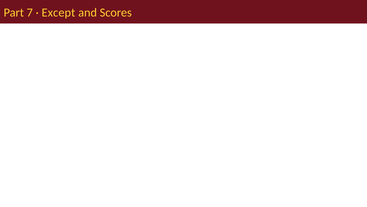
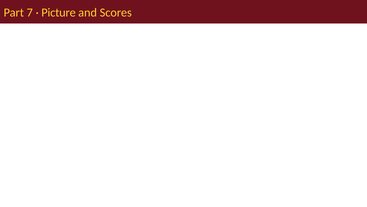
Except: Except -> Picture (59, 13)
